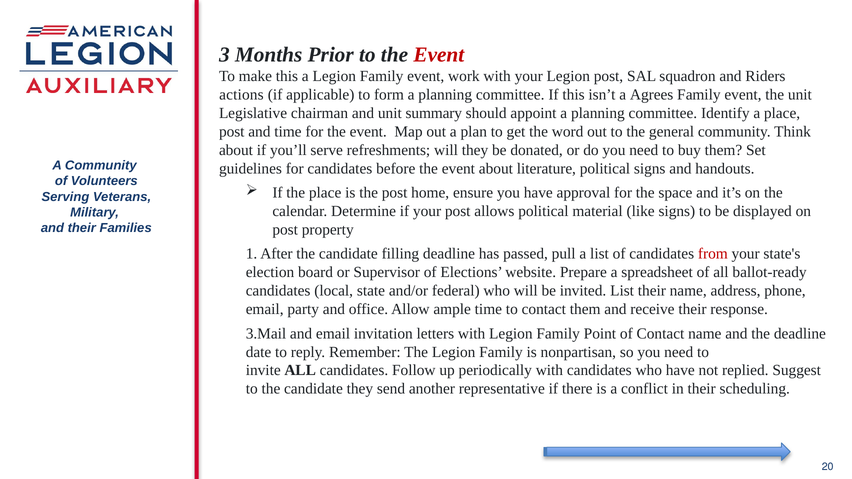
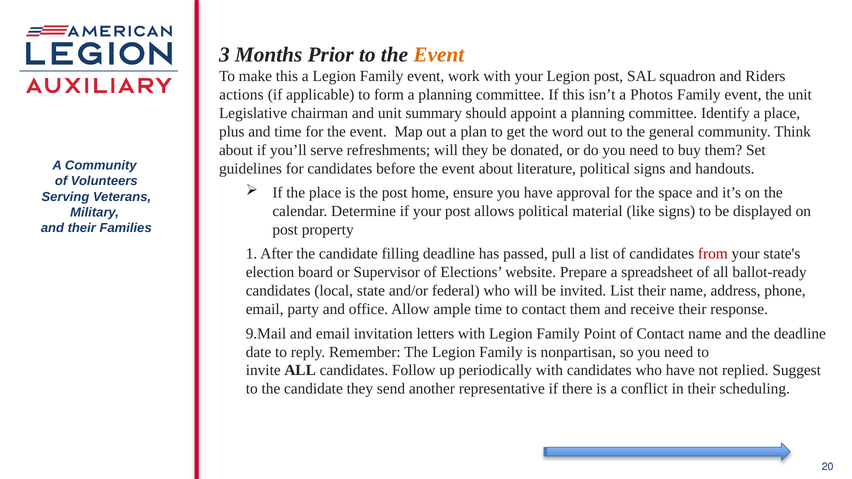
Event colour: red -> orange (439, 55)
Agrees: Agrees -> Photos (652, 95)
post: post -> plus (232, 132)
3.Mail: 3.Mail -> 9.Mail (266, 334)
